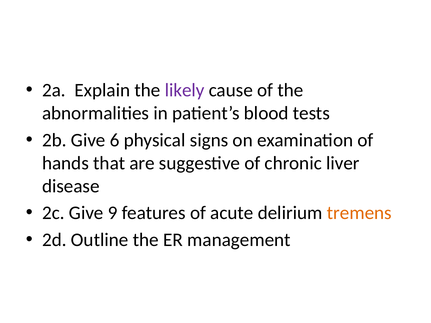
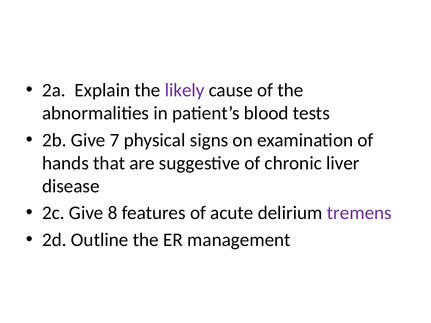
6: 6 -> 7 (115, 140)
9: 9 -> 8 (113, 213)
tremens colour: orange -> purple (359, 213)
